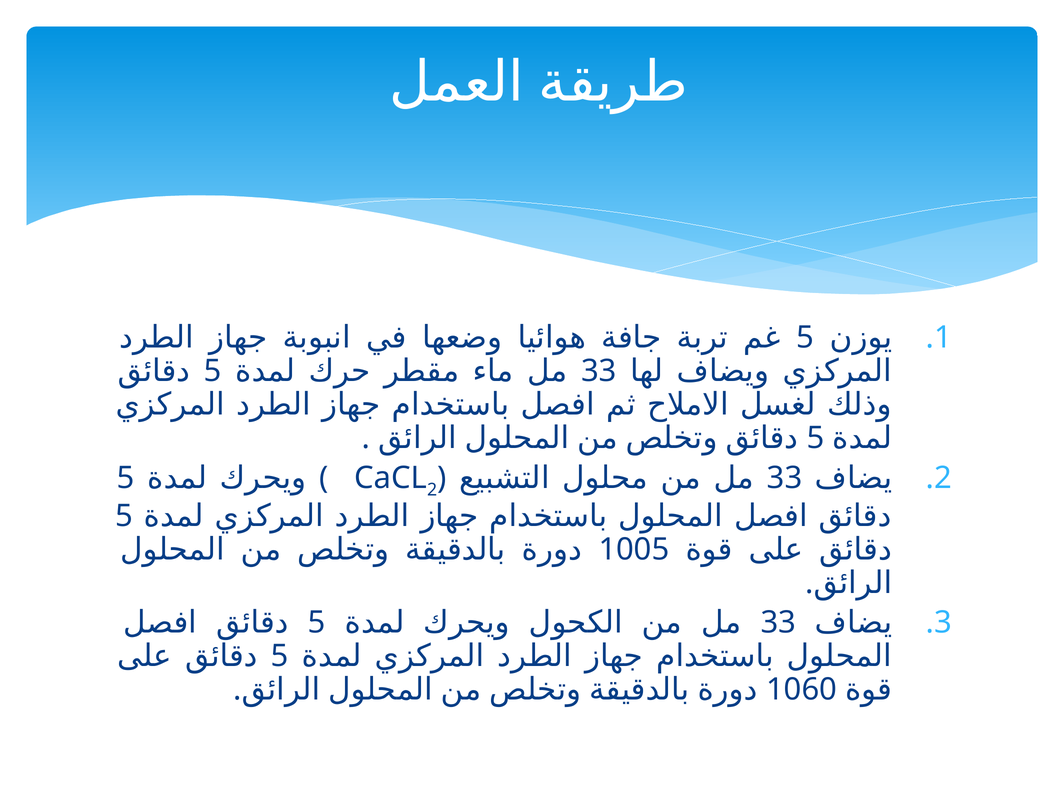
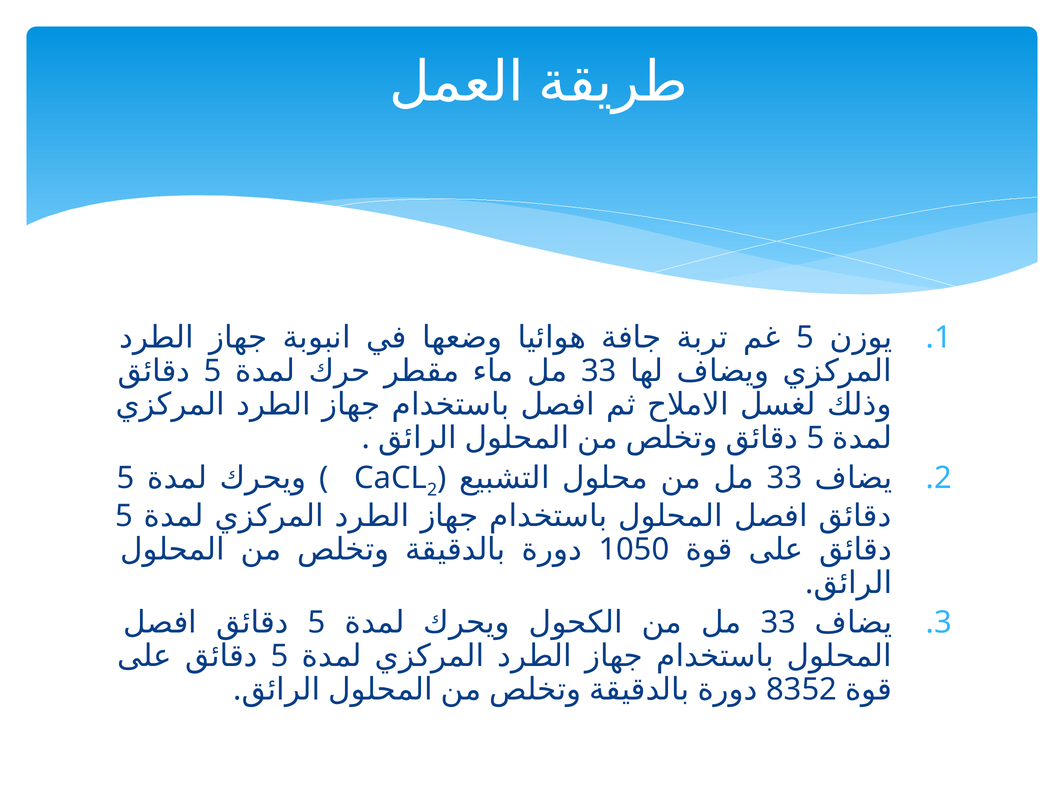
1005: 1005 -> 1050 (634, 549)
1060: 1060 -> 8352 (802, 689)
